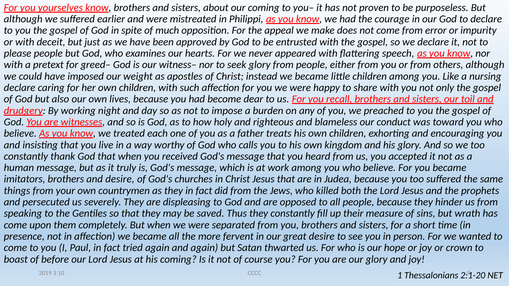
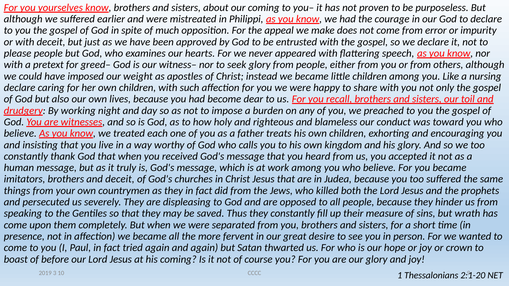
and desire: desire -> deceit (120, 179)
